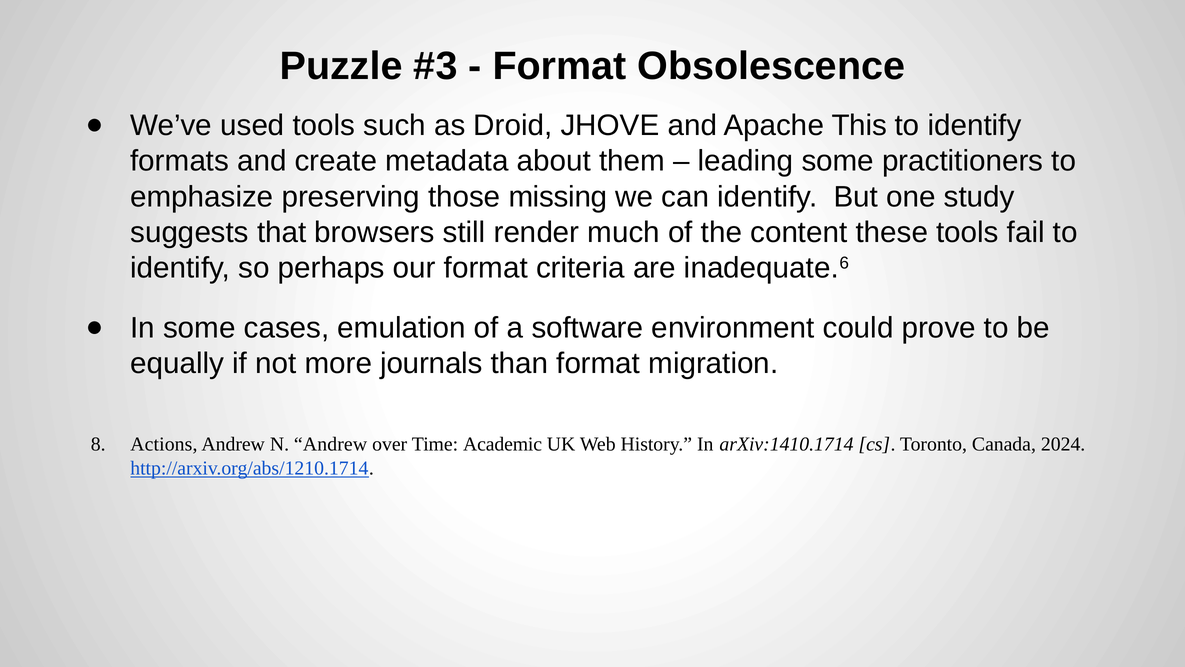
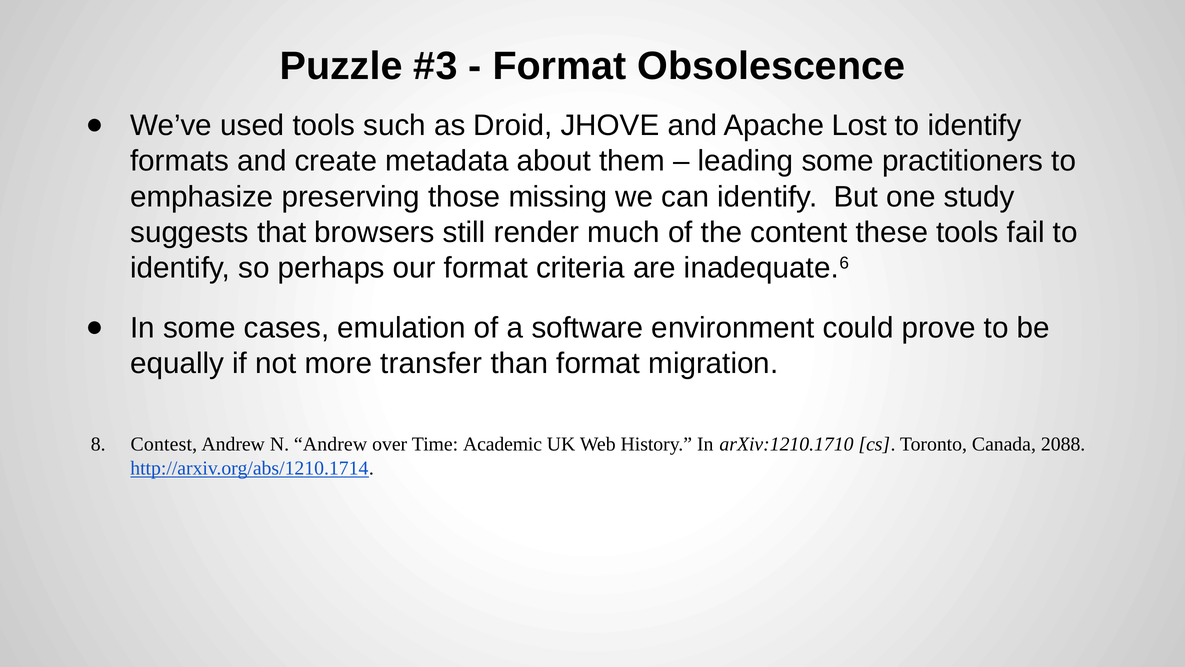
This: This -> Lost (859, 126)
journals: journals -> transfer (431, 363)
Actions: Actions -> Contest (164, 444)
arXiv:1410.1714: arXiv:1410.1714 -> arXiv:1210.1710 (787, 444)
2024: 2024 -> 2088 (1063, 444)
